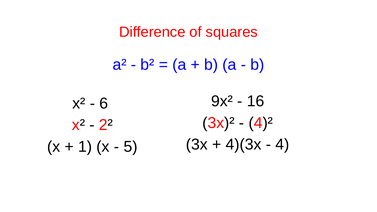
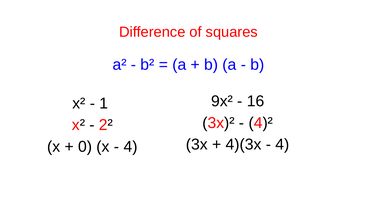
6: 6 -> 1 (104, 103)
1: 1 -> 0 (85, 147)
5: 5 -> 4 (131, 147)
